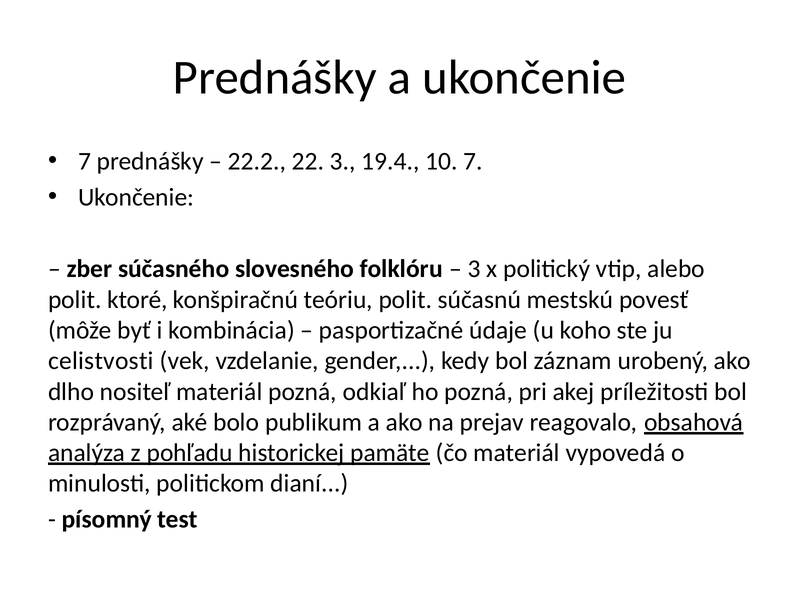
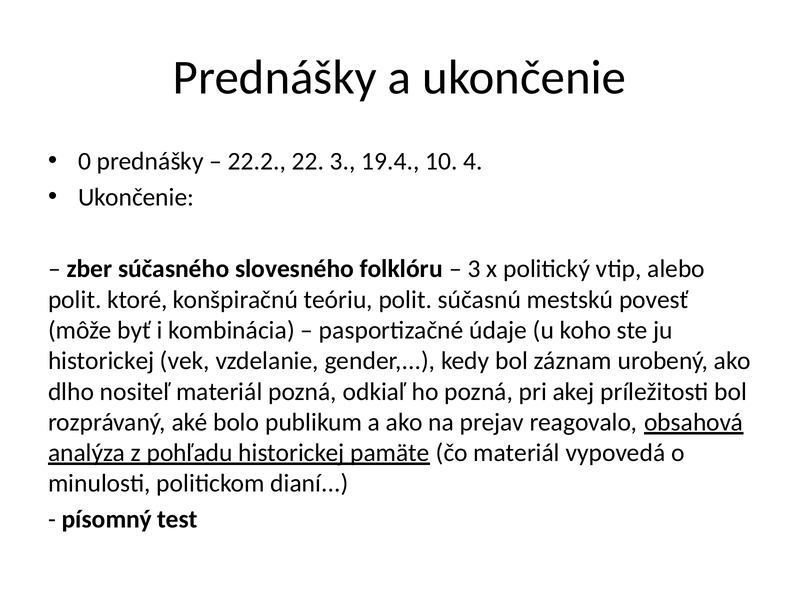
7: 7 -> 0 (84, 161)
10 7: 7 -> 4 (473, 161)
celistvosti: celistvosti -> historickej (101, 361)
